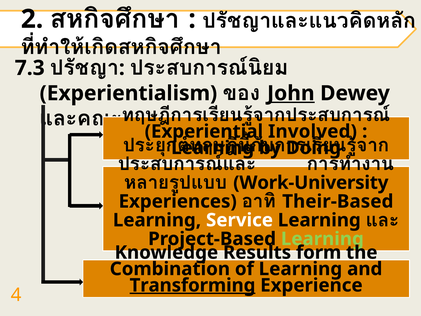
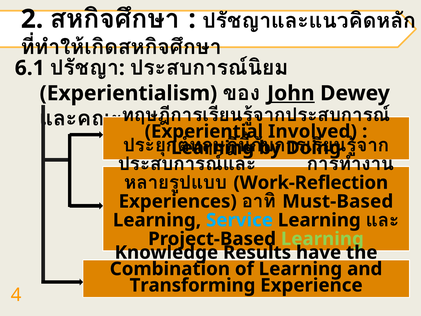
7.3: 7.3 -> 6.1 (30, 68)
Work-University: Work-University -> Work-Reflection (311, 183)
Their-Based: Their-Based -> Must-Based (338, 201)
Service colour: white -> light blue (239, 220)
form: form -> have (319, 252)
Transforming underline: present -> none (193, 285)
